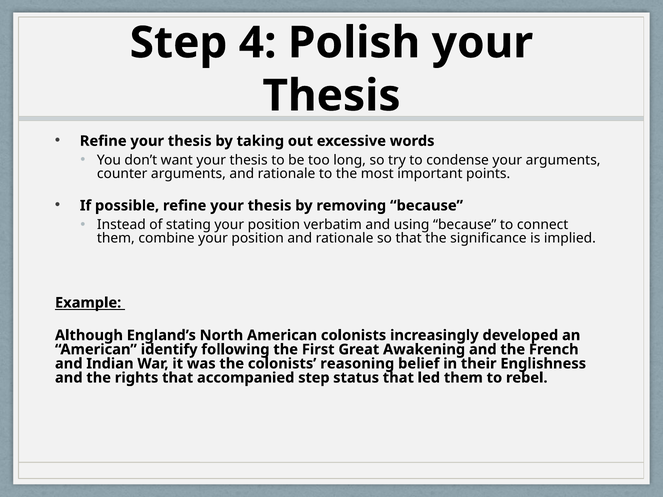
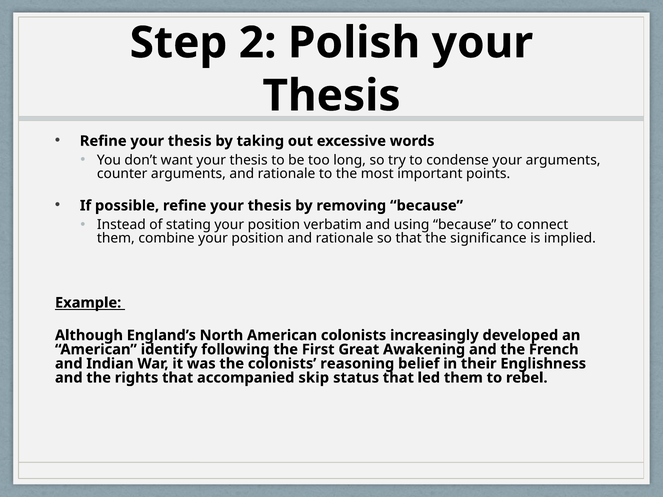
4: 4 -> 2 (258, 43)
accompanied step: step -> skip (314, 378)
